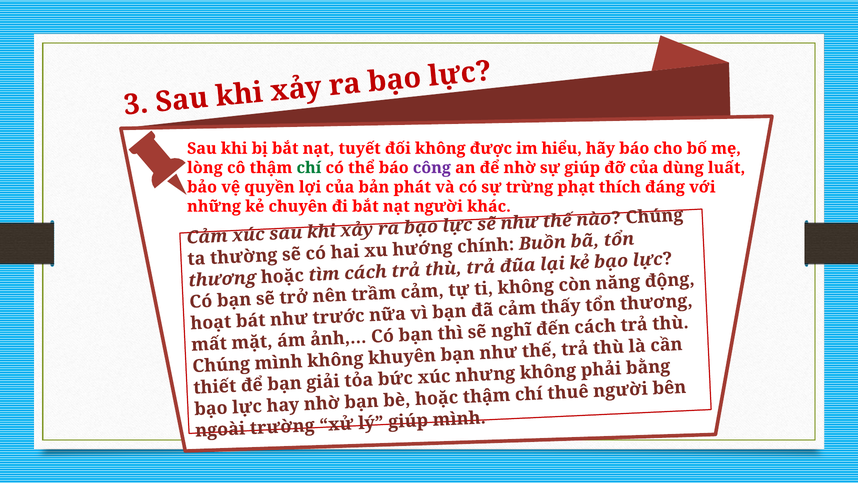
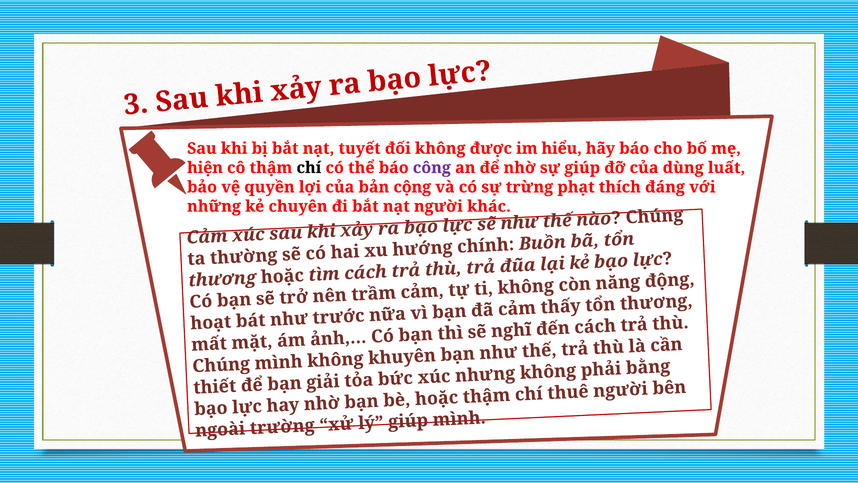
lòng: lòng -> hiện (205, 168)
chí colour: green -> black (309, 168)
phát: phát -> cộng (412, 187)
